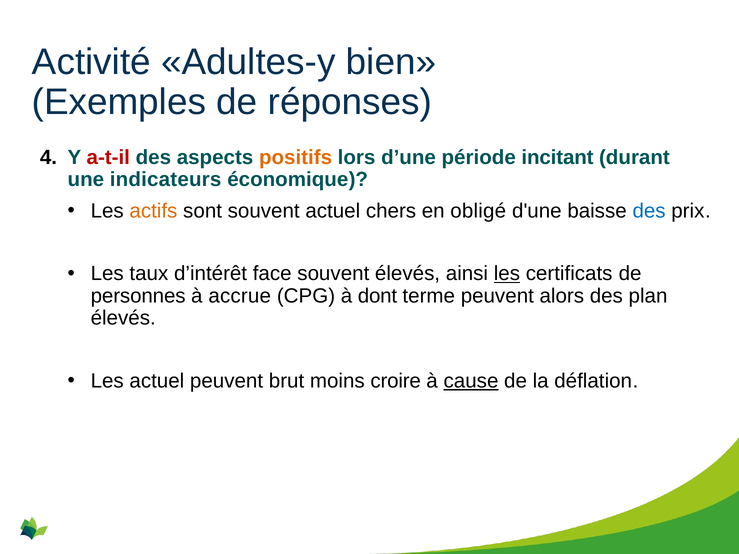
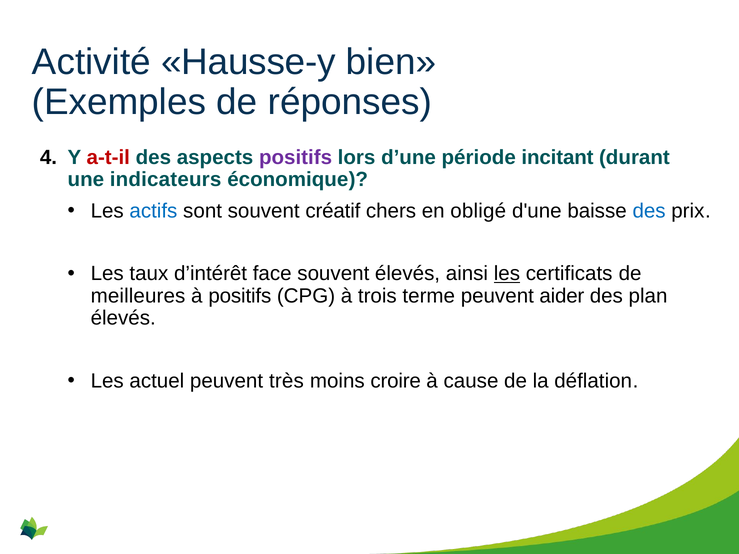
Adultes-y: Adultes-y -> Hausse-y (248, 62)
positifs colour: orange -> purple (296, 157)
actifs colour: orange -> blue (153, 211)
souvent actuel: actuel -> créatif (333, 211)
personnes: personnes -> meilleures (138, 296)
à accrue: accrue -> positifs (240, 296)
dont: dont -> trois (377, 296)
alors: alors -> aider (562, 296)
brut: brut -> très (286, 381)
cause underline: present -> none (471, 381)
